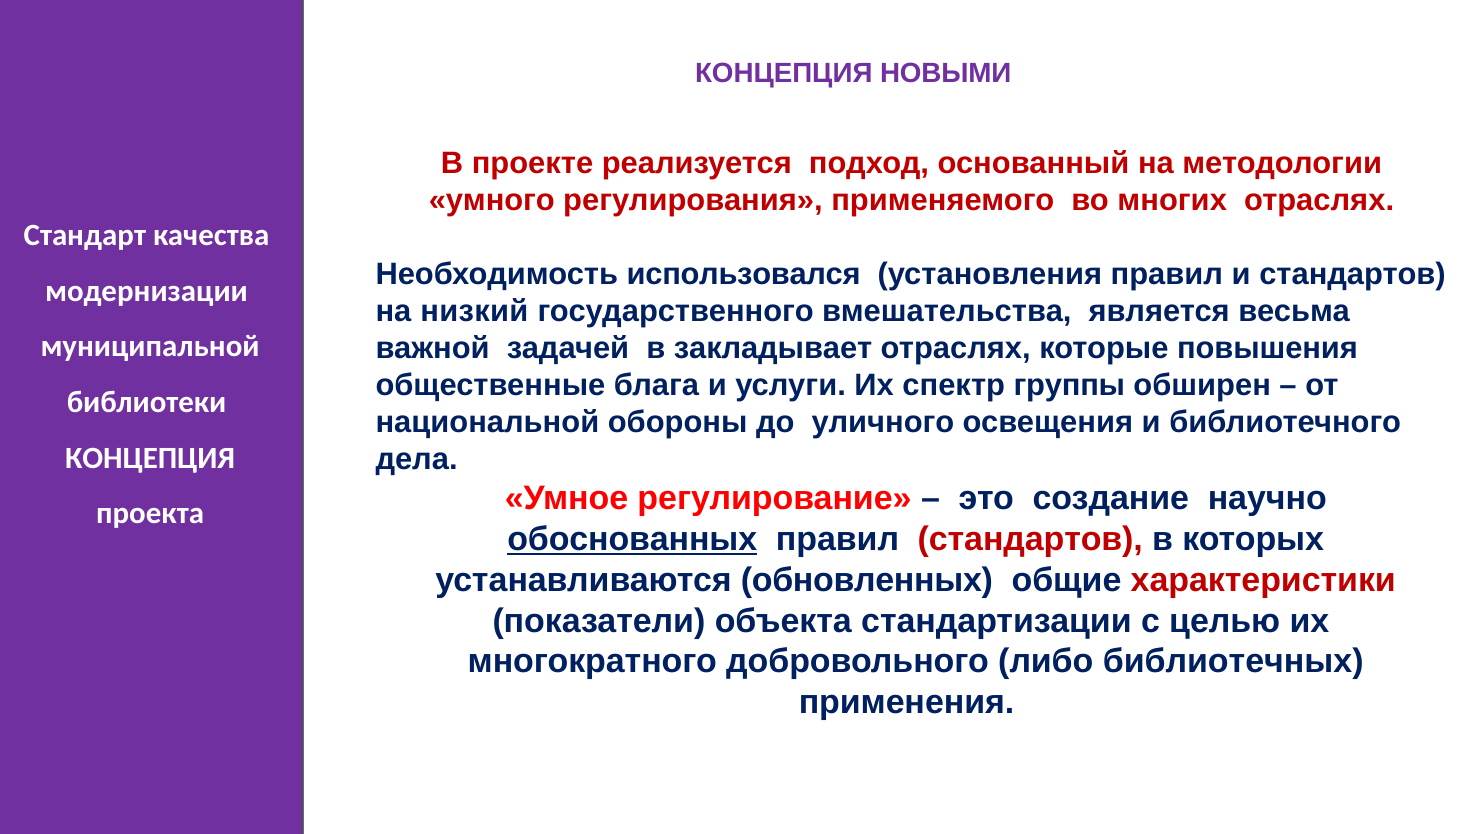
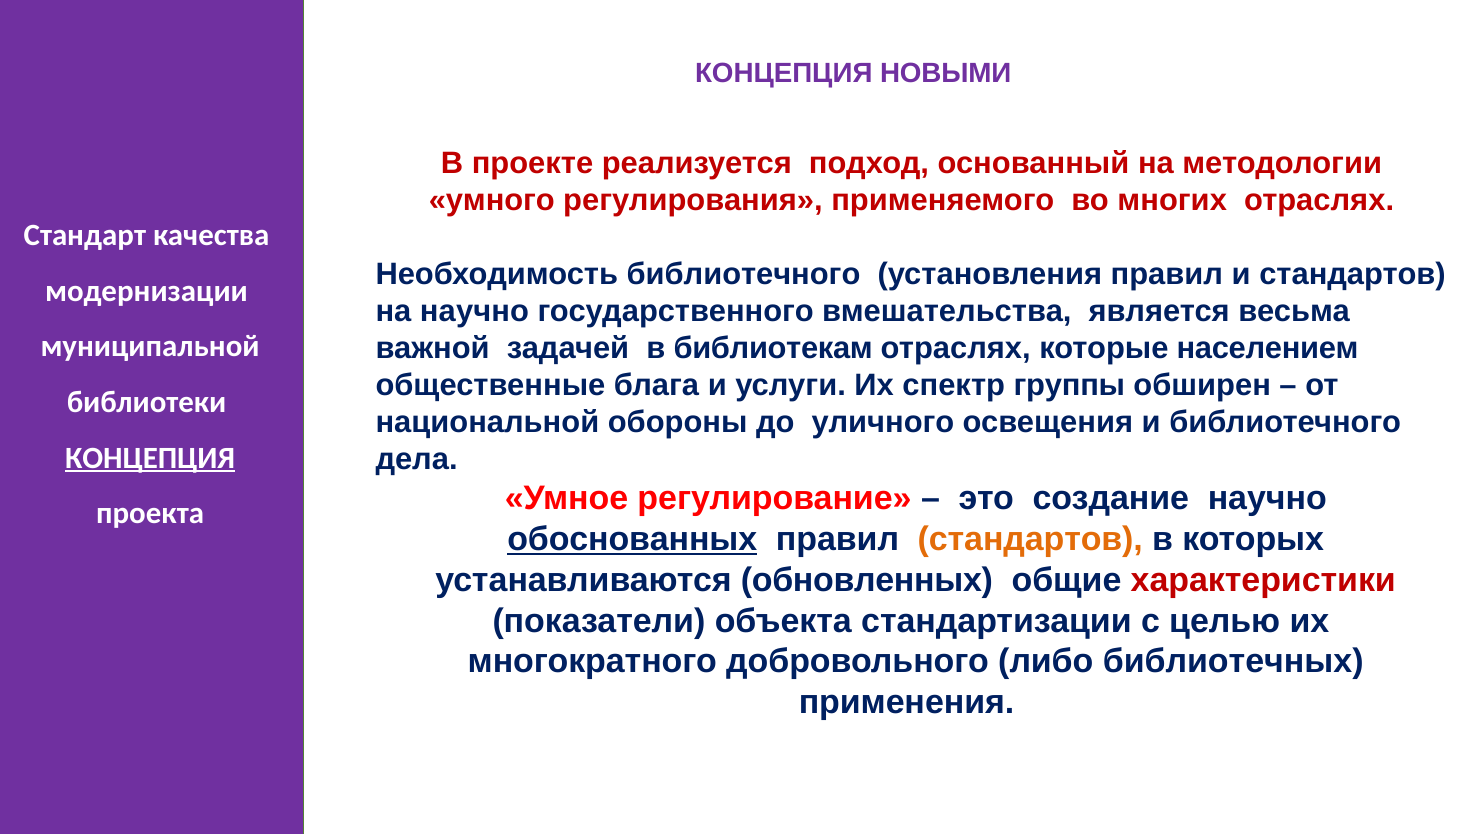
Необходимость использовался: использовался -> библиотечного (744, 274)
на низкий: низкий -> научно (474, 311)
закладывает: закладывает -> библиотекам (773, 348)
повышения: повышения -> населением (1268, 348)
КОНЦЕПЦИЯ underline: none -> present (150, 458)
стандартов colour: red -> orange (1030, 539)
